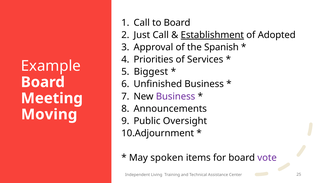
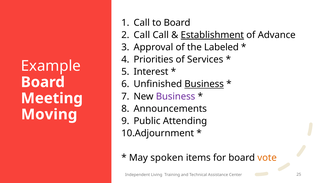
Just: Just -> Call (142, 35)
Adopted: Adopted -> Advance (277, 35)
Spanish: Spanish -> Labeled (221, 47)
Biggest: Biggest -> Interest (151, 72)
Business underline: none -> present (204, 84)
Oversight: Oversight -> Attending (185, 121)
vote colour: purple -> orange (267, 158)
